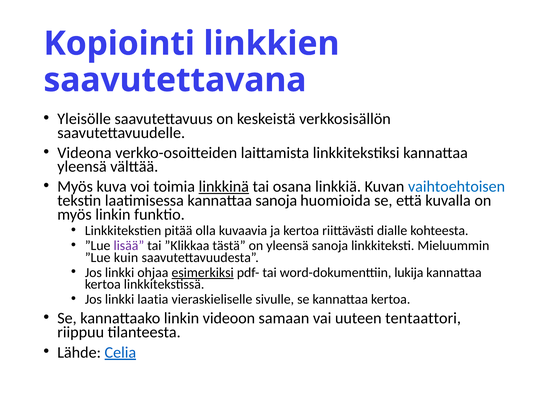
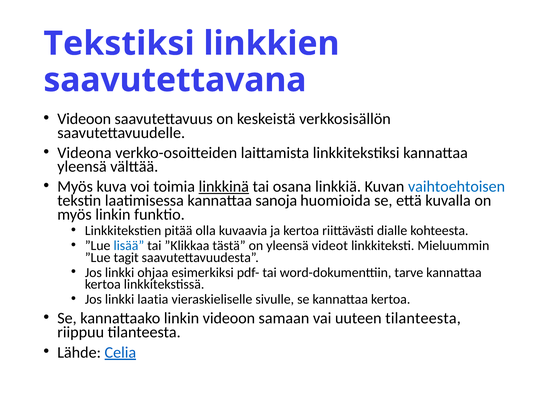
Kopiointi: Kopiointi -> Tekstiksi (119, 44)
Yleisölle: Yleisölle -> Videoon (84, 119)
lisää colour: purple -> blue (129, 246)
yleensä sanoja: sanoja -> videot (330, 246)
kuin: kuin -> tagit (126, 258)
esimerkiksi underline: present -> none (203, 272)
lukija: lukija -> tarve (409, 272)
uuteen tentaattori: tentaattori -> tilanteesta (423, 318)
